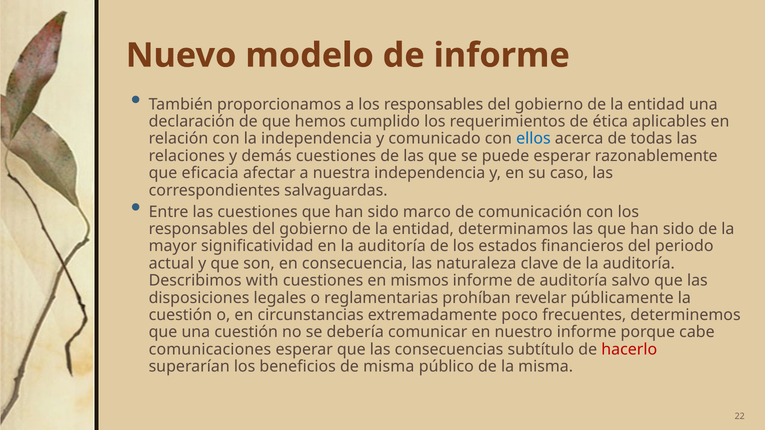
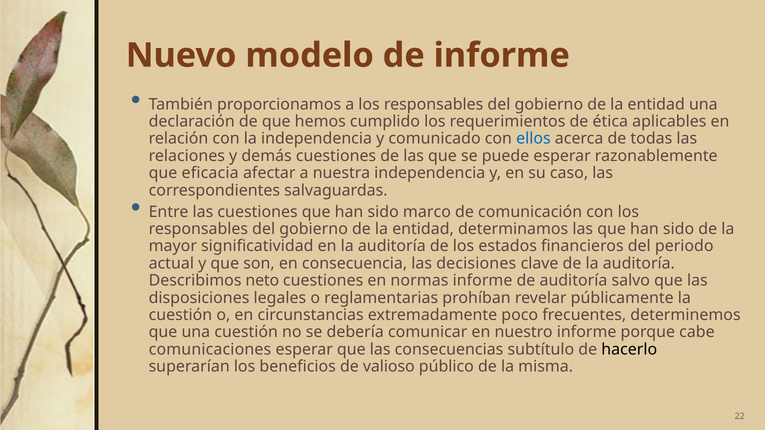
naturaleza: naturaleza -> decisiones (476, 264)
with: with -> neto (262, 281)
mismos: mismos -> normas (419, 281)
hacerlo colour: red -> black (629, 350)
de misma: misma -> valioso (389, 367)
